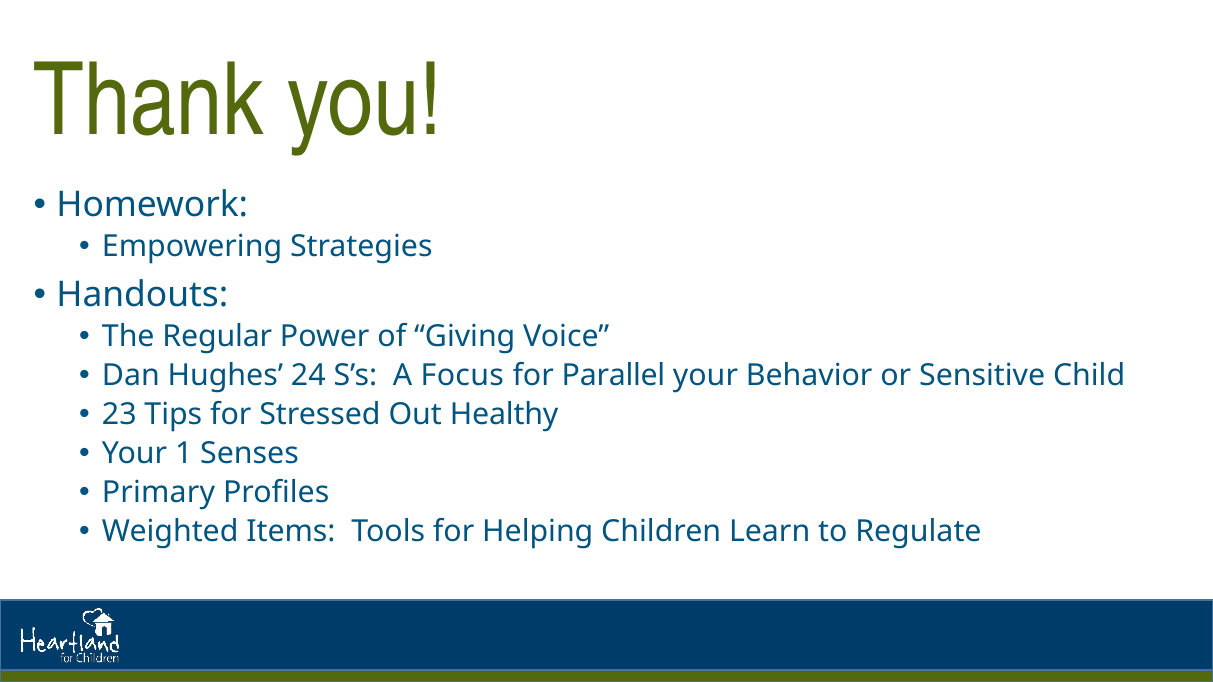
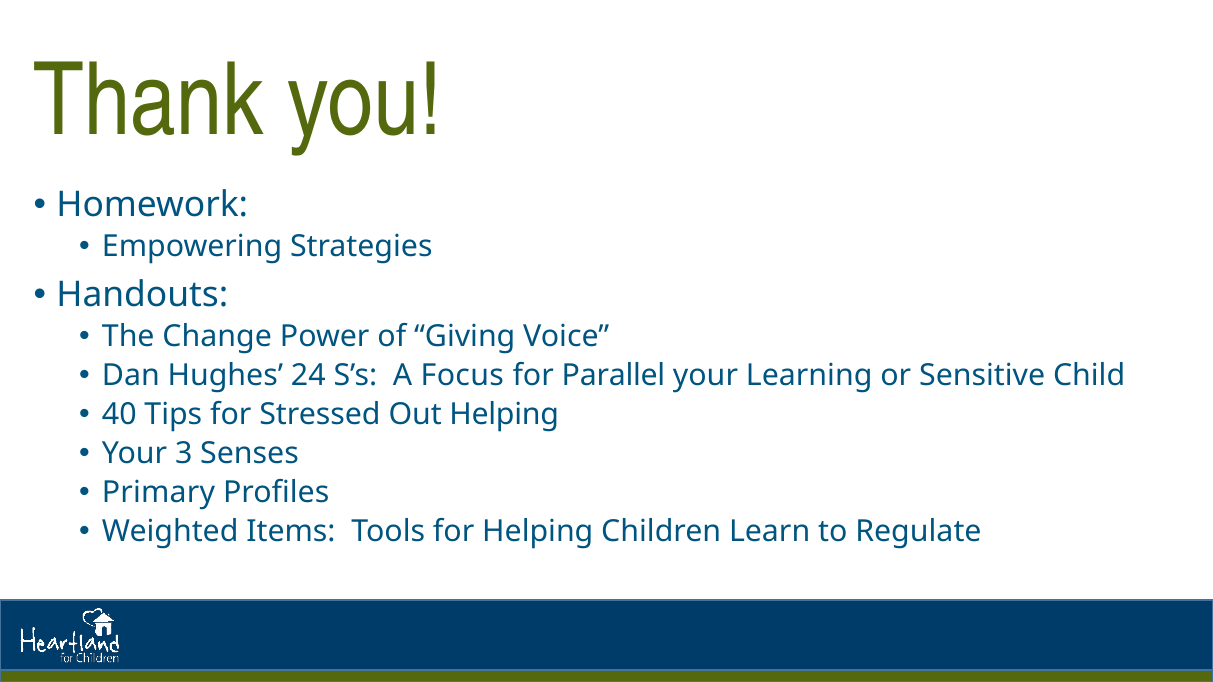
Regular: Regular -> Change (217, 337)
Behavior: Behavior -> Learning (809, 376)
23: 23 -> 40 (119, 415)
Out Healthy: Healthy -> Helping (504, 415)
1: 1 -> 3 (184, 454)
